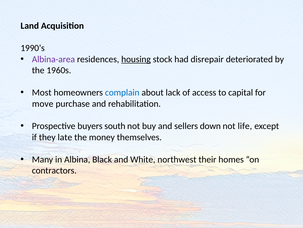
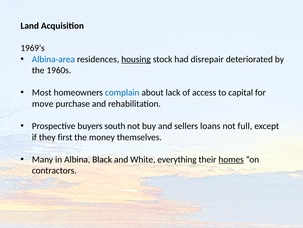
1990’s: 1990’s -> 1969’s (33, 48)
Albina-area colour: purple -> blue (53, 59)
down: down -> loans (210, 126)
life: life -> full (245, 126)
late: late -> first (65, 137)
northwest: northwest -> everything (177, 159)
homes underline: none -> present (231, 159)
